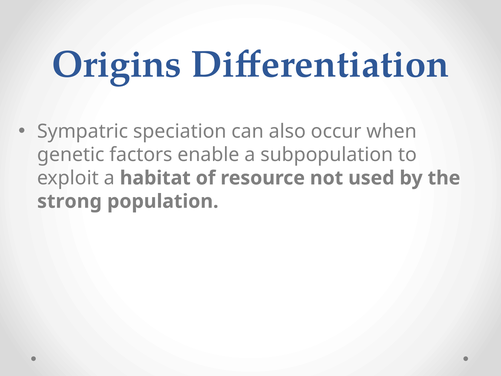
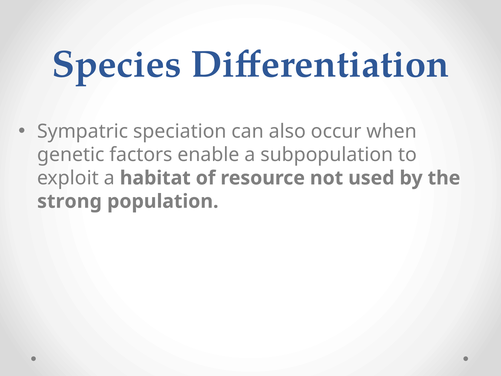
Origins: Origins -> Species (117, 64)
